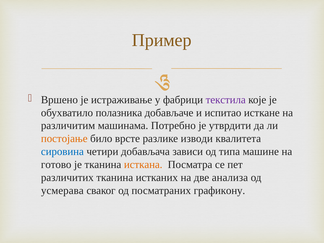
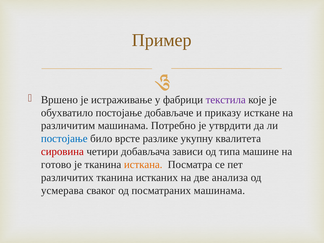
обухватило полазника: полазника -> постојање (119, 113)
испитао: испитао -> приказу (223, 113)
постојање colour: orange -> blue (64, 139)
изводи: изводи -> укупну (197, 139)
сировина colour: blue -> red (62, 152)
посматраних графикону: графикону -> машинама (219, 190)
